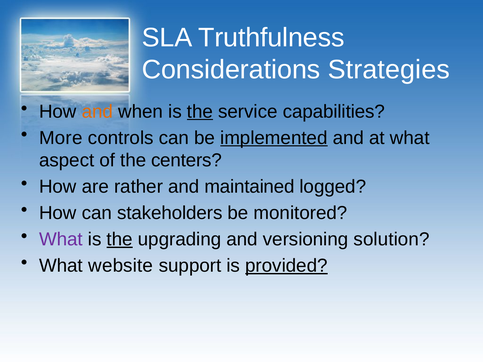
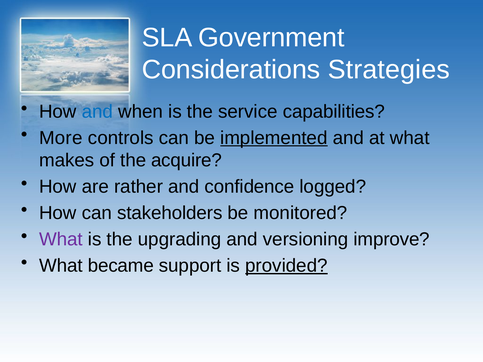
Truthfulness: Truthfulness -> Government (271, 38)
and colour: orange -> blue (97, 112)
the underline: present -> none (200, 112)
aspect: aspect -> makes (67, 160)
centers: centers -> acquire (186, 160)
maintained: maintained -> confidence (249, 187)
the underline: present -> none (120, 239)
solution: solution -> improve (392, 239)
website: website -> became (121, 266)
